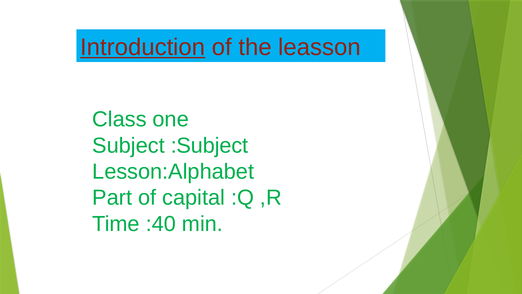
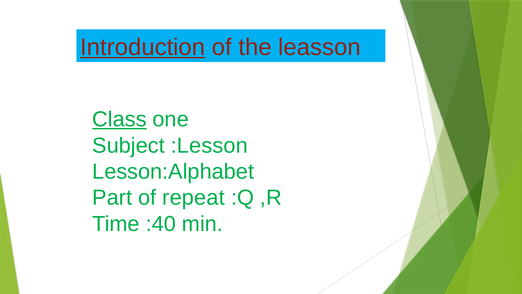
Class underline: none -> present (119, 119)
:Subject: :Subject -> :Lesson (209, 145)
capital: capital -> repeat (194, 197)
